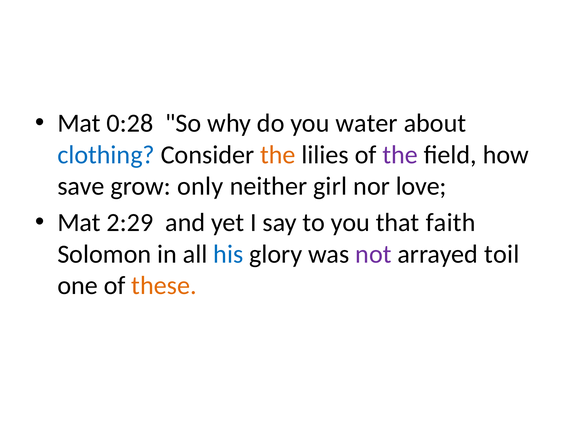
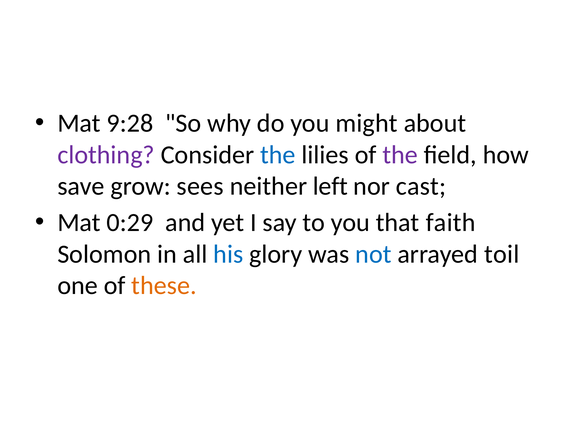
0:28: 0:28 -> 9:28 (130, 123)
water: water -> might (367, 123)
clothing colour: blue -> purple (106, 155)
the colour: orange -> blue (278, 155)
only: only -> sees (200, 186)
girl: girl -> left (330, 186)
love: love -> cast (421, 186)
2:29: 2:29 -> 0:29 (130, 223)
not colour: purple -> blue (373, 254)
